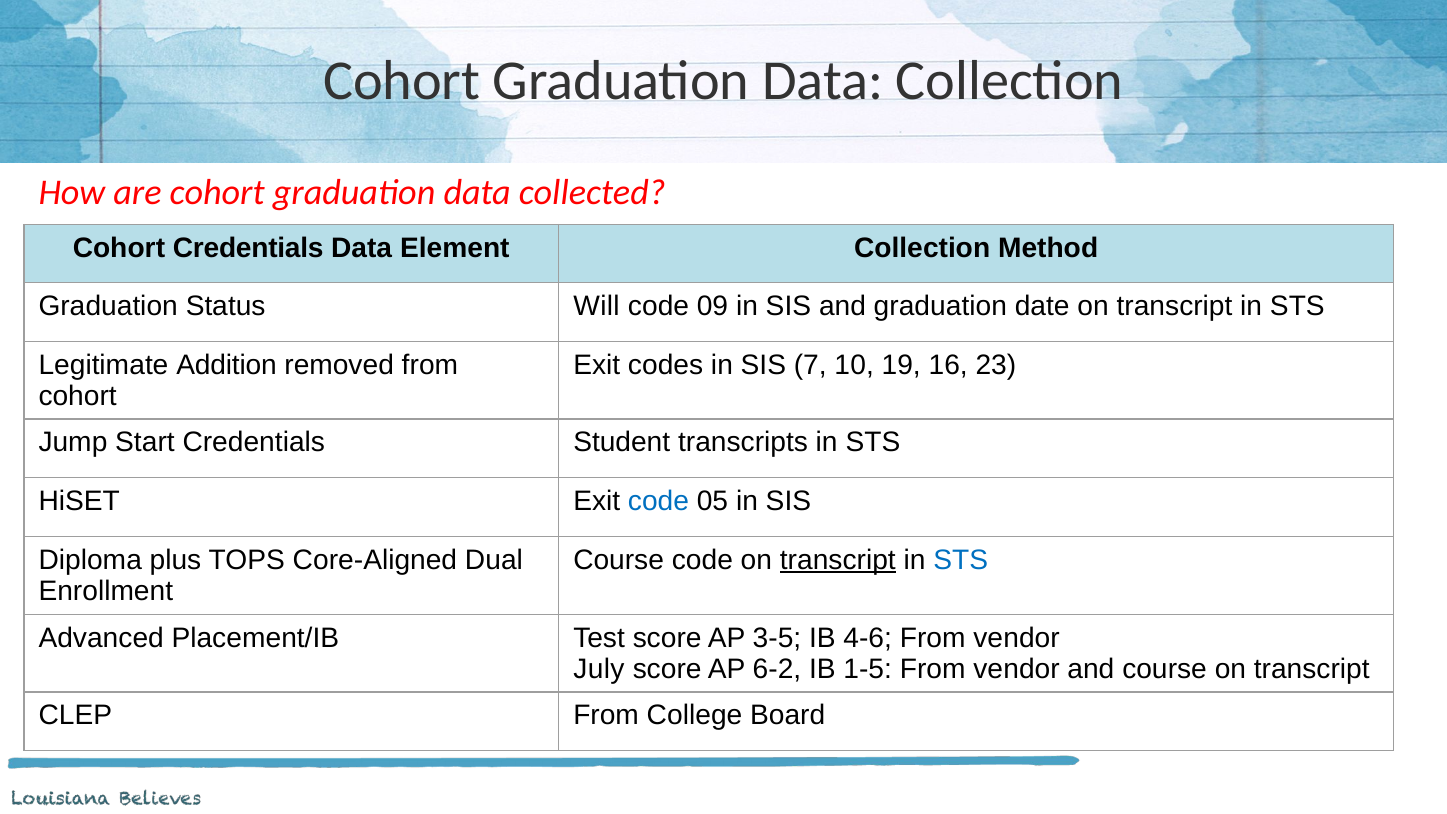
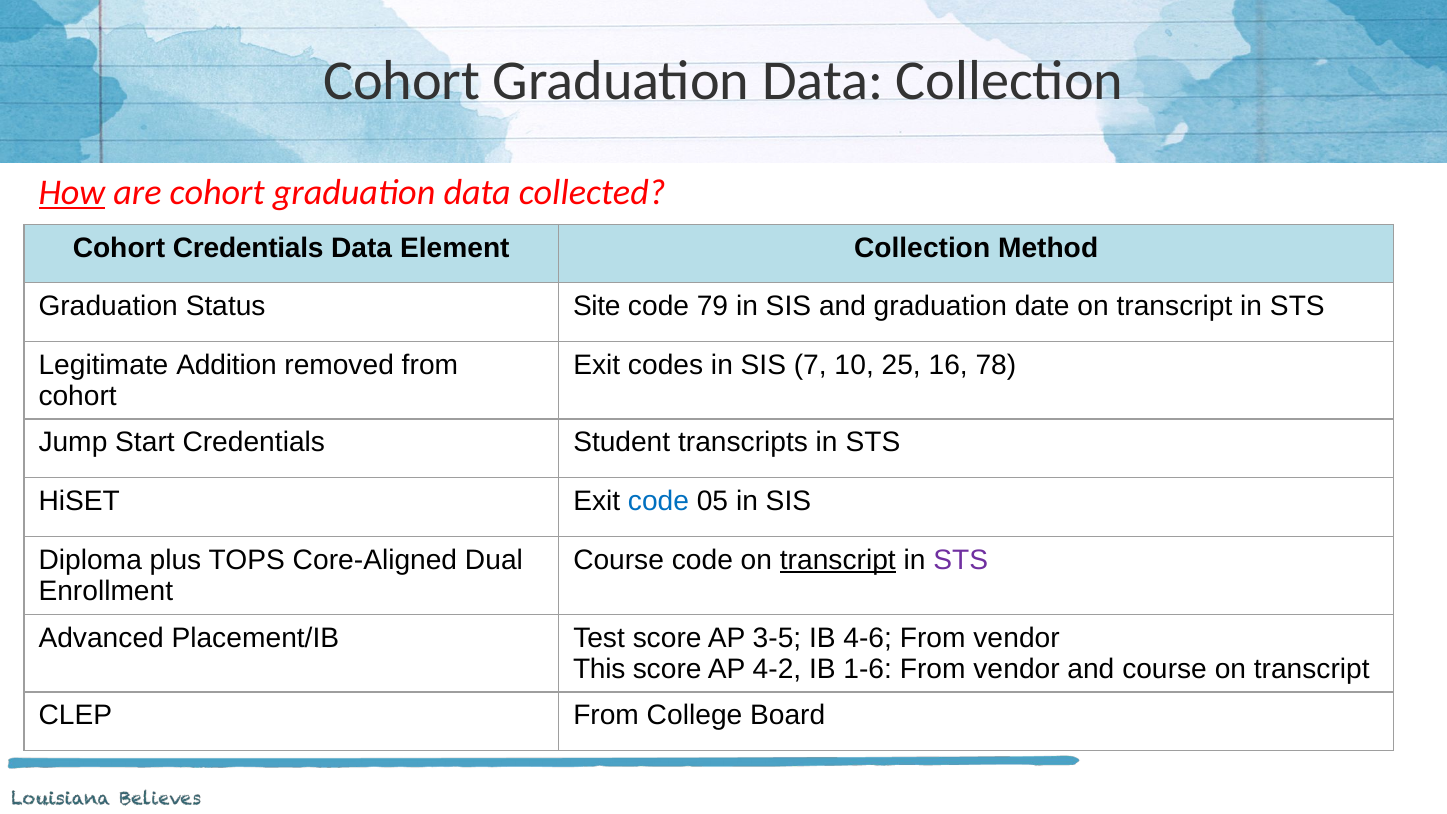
How underline: none -> present (72, 192)
Will: Will -> Site (597, 306)
09: 09 -> 79 (712, 306)
19: 19 -> 25 (901, 365)
23: 23 -> 78 (996, 365)
STS colour: blue -> purple (961, 560)
July: July -> This (599, 669)
6-2: 6-2 -> 4-2 (777, 669)
1-5: 1-5 -> 1-6 (868, 669)
